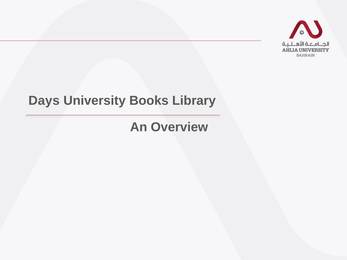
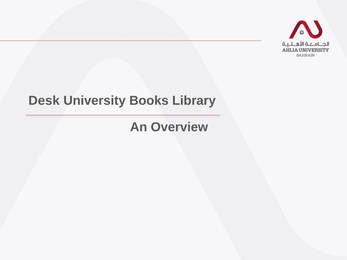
Days: Days -> Desk (44, 101)
